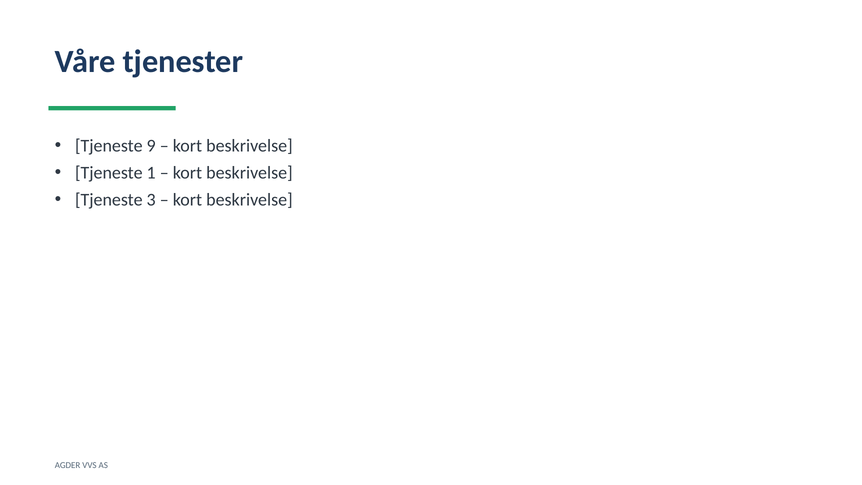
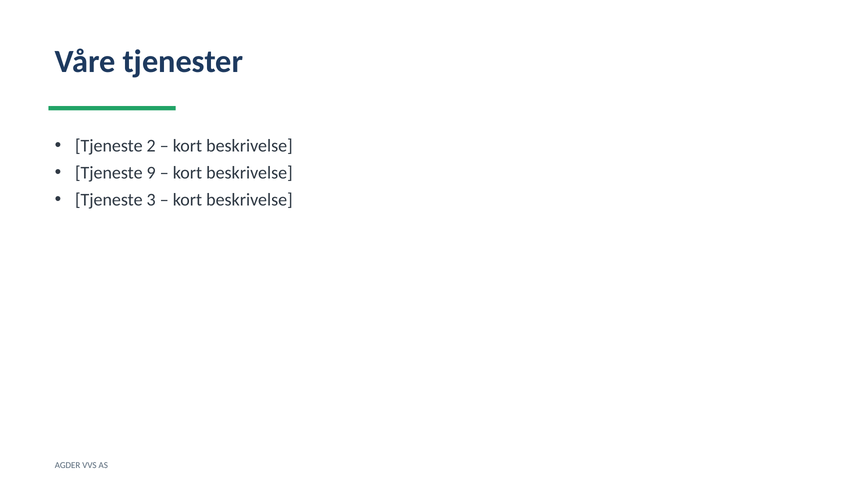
9: 9 -> 2 (151, 146)
1: 1 -> 9 (151, 173)
